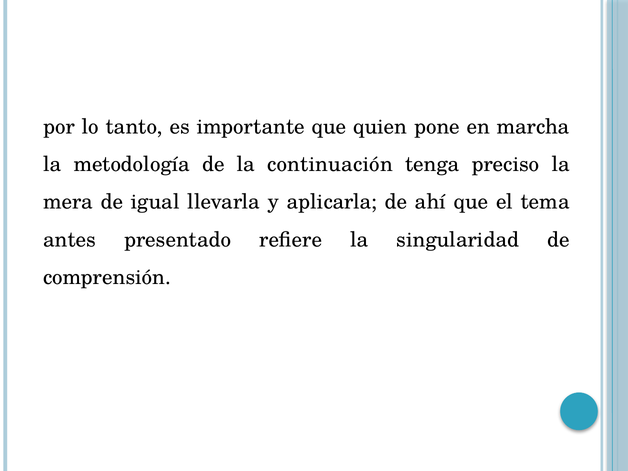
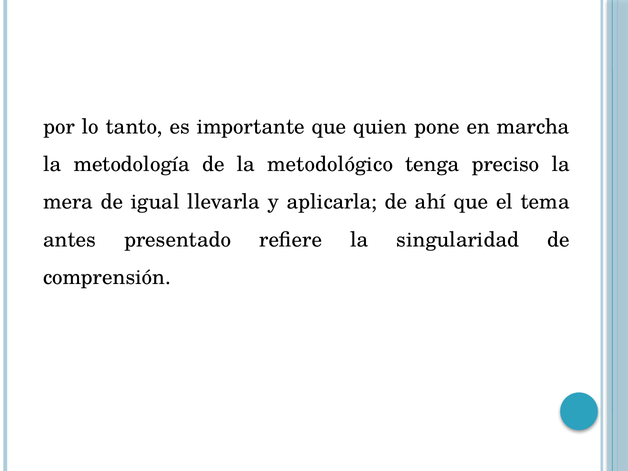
continuación: continuación -> metodológico (330, 164)
